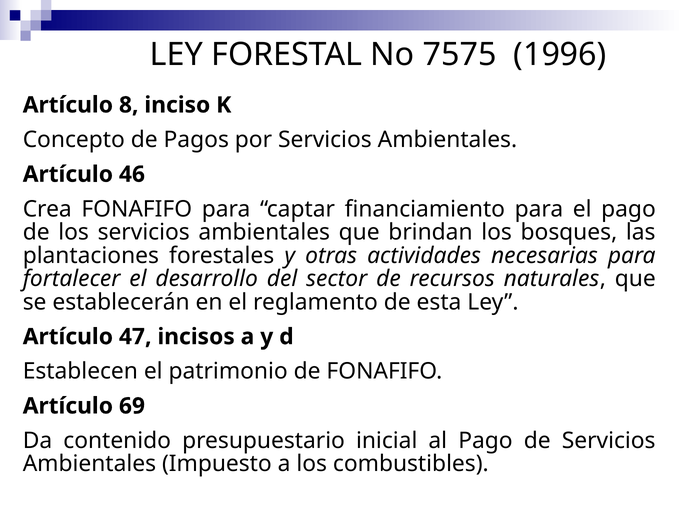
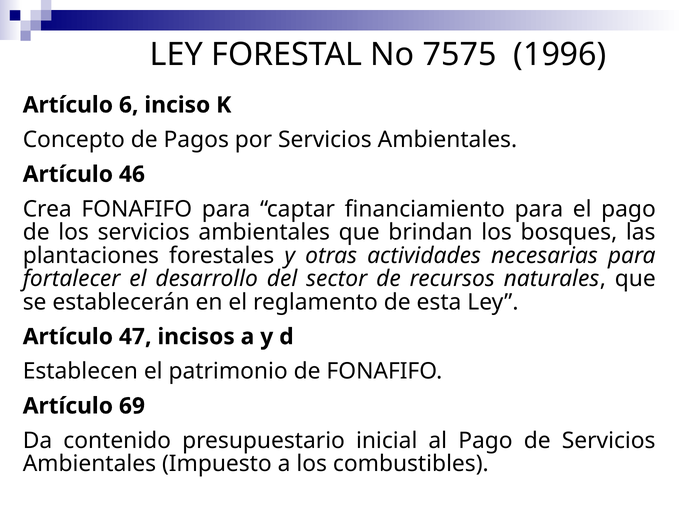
8: 8 -> 6 (129, 105)
